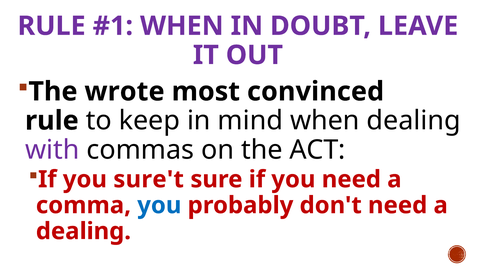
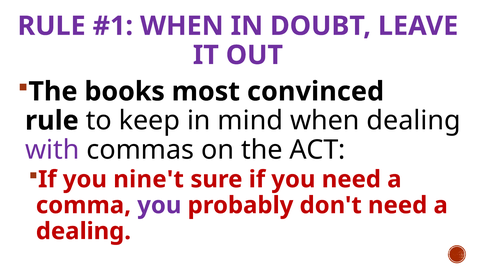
wrote: wrote -> books (125, 91)
sure't: sure't -> nine't (149, 179)
you colour: blue -> purple (159, 205)
